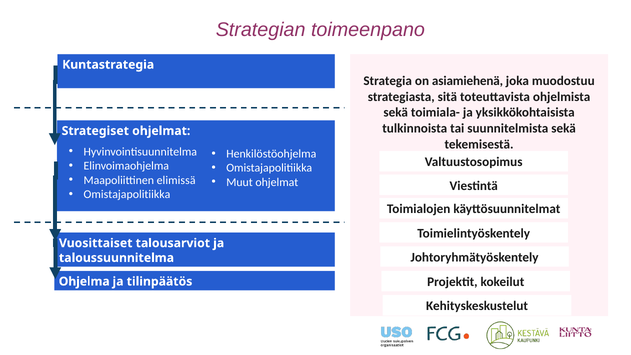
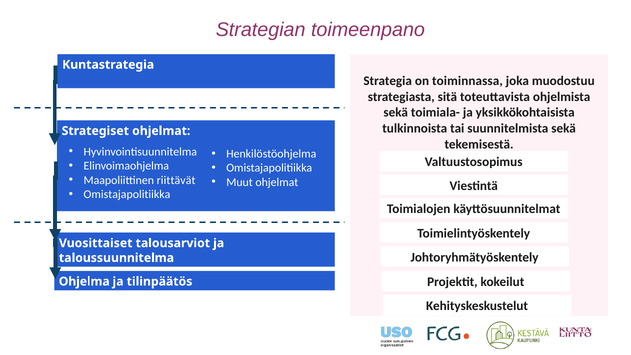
asiamiehenä: asiamiehenä -> toiminnassa (467, 81)
elimissä: elimissä -> riittävät (176, 180)
